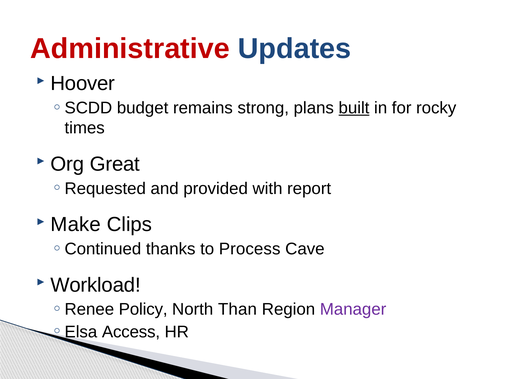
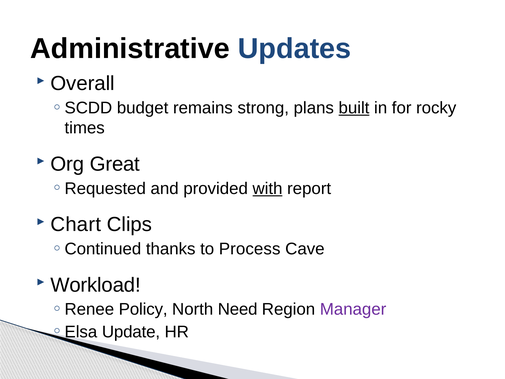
Administrative colour: red -> black (130, 49)
Hoover: Hoover -> Overall (83, 83)
with underline: none -> present (267, 188)
Make: Make -> Chart (76, 224)
Than: Than -> Need (238, 309)
Access: Access -> Update (131, 332)
